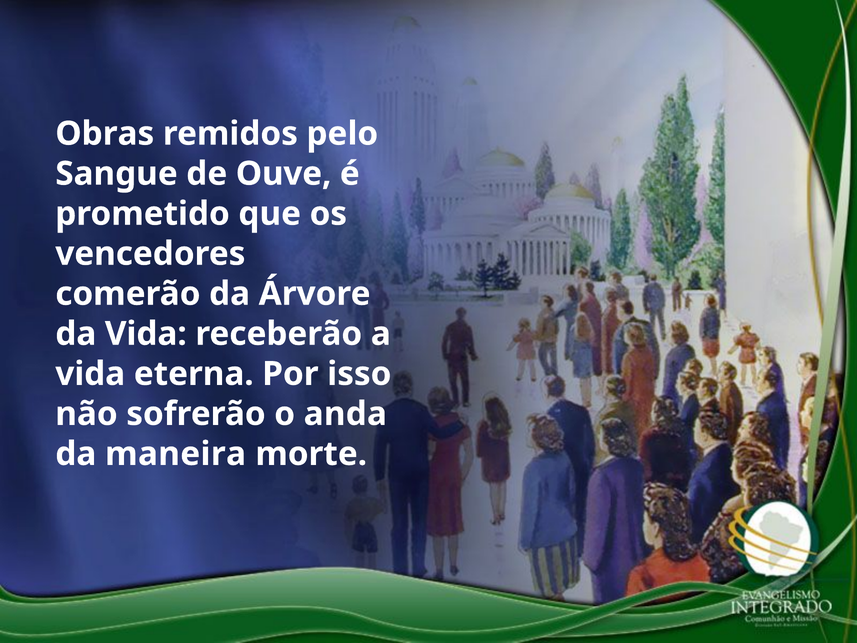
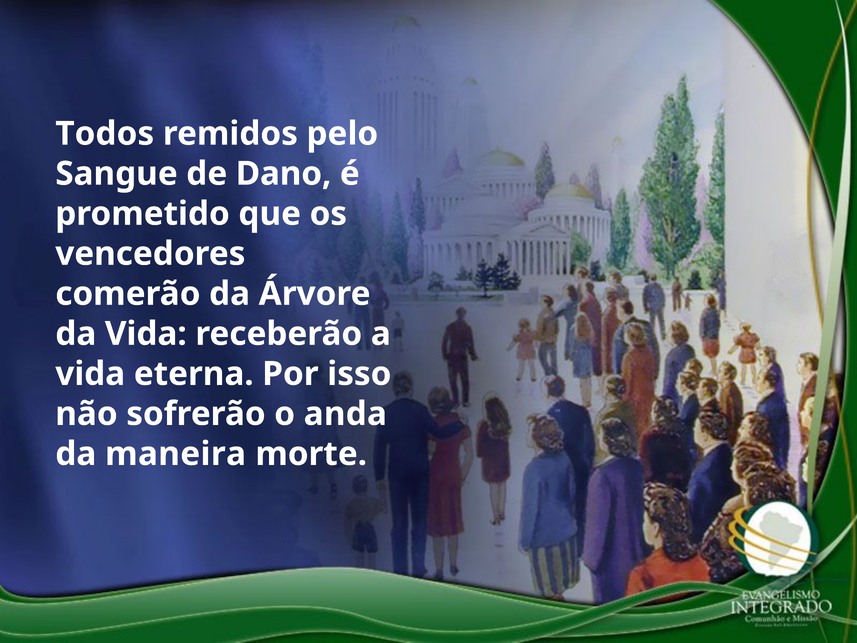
Obras: Obras -> Todos (105, 134)
Ouve: Ouve -> Dano (284, 174)
